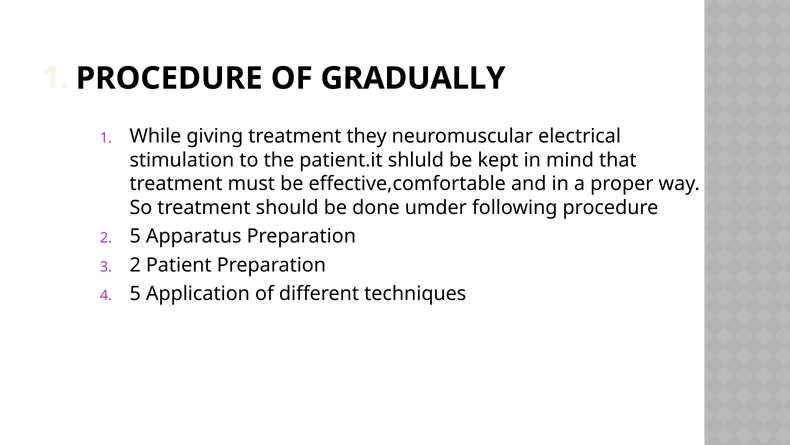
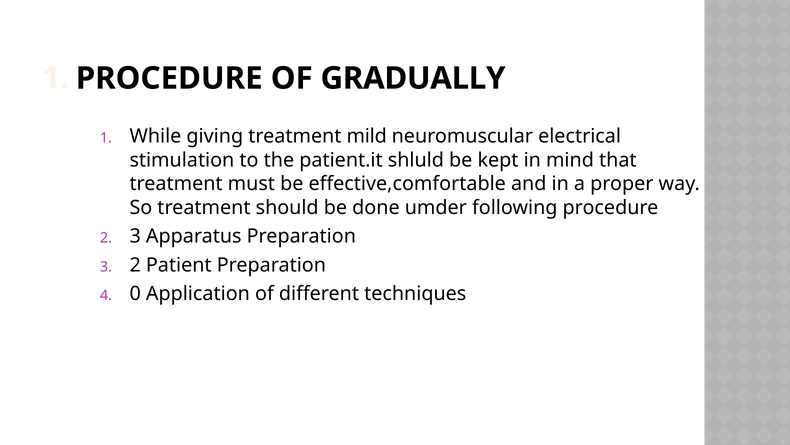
they: they -> mild (367, 136)
2 5: 5 -> 3 (135, 236)
5: 5 -> 0 (135, 293)
